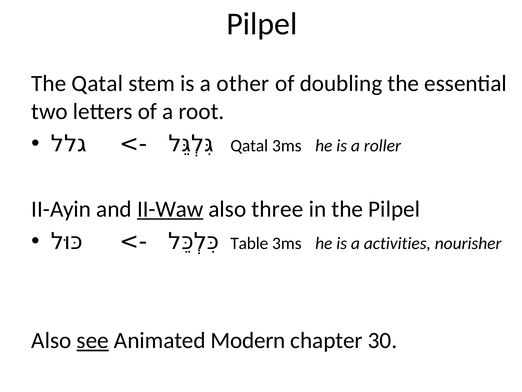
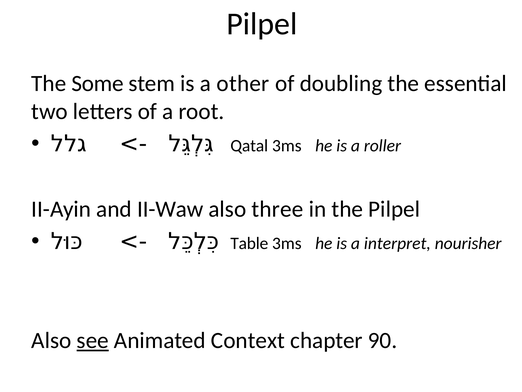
The Qatal: Qatal -> Some (98, 83)
II-Waw underline: present -> none (170, 209)
activities: activities -> interpret (397, 243)
Modern: Modern -> Context (248, 340)
30: 30 -> 90 (383, 340)
